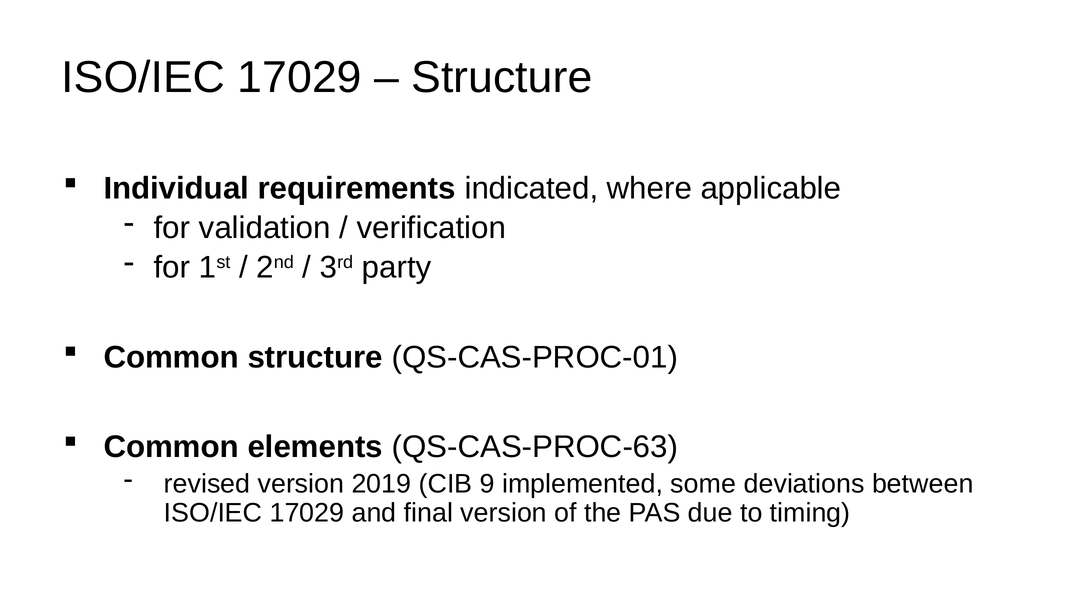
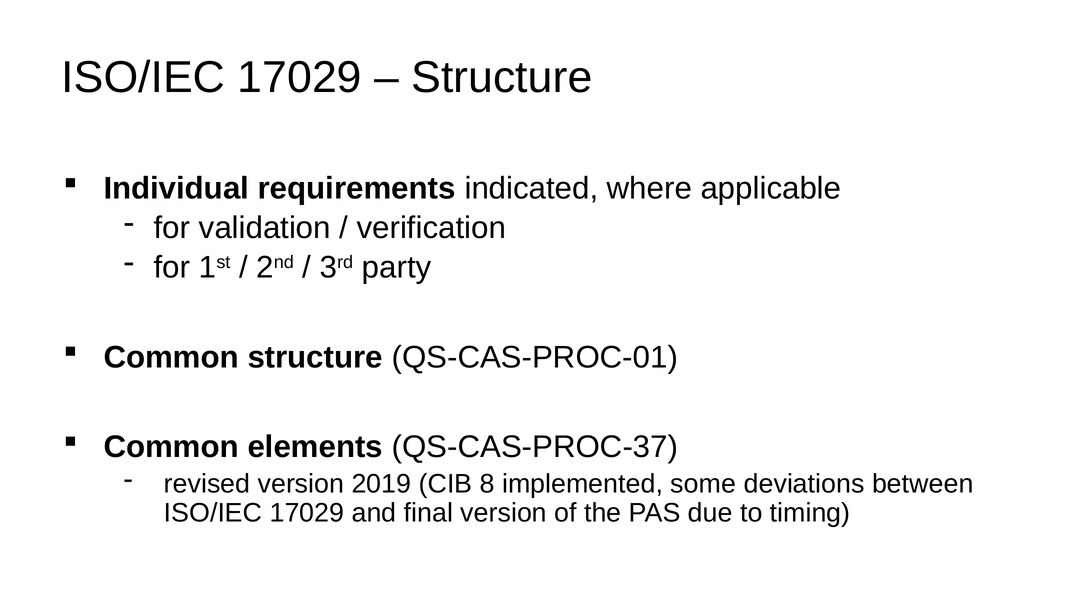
QS-CAS-PROC-63: QS-CAS-PROC-63 -> QS-CAS-PROC-37 (535, 448)
9: 9 -> 8 (487, 485)
